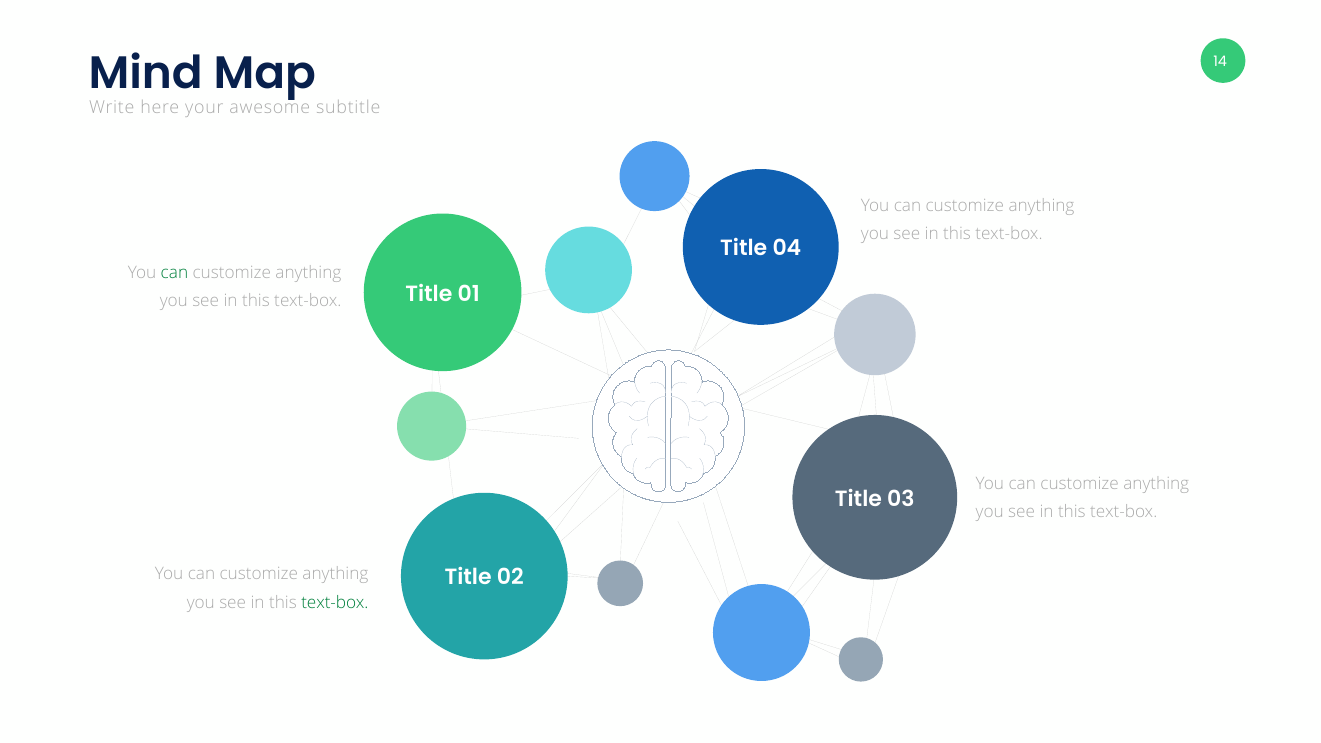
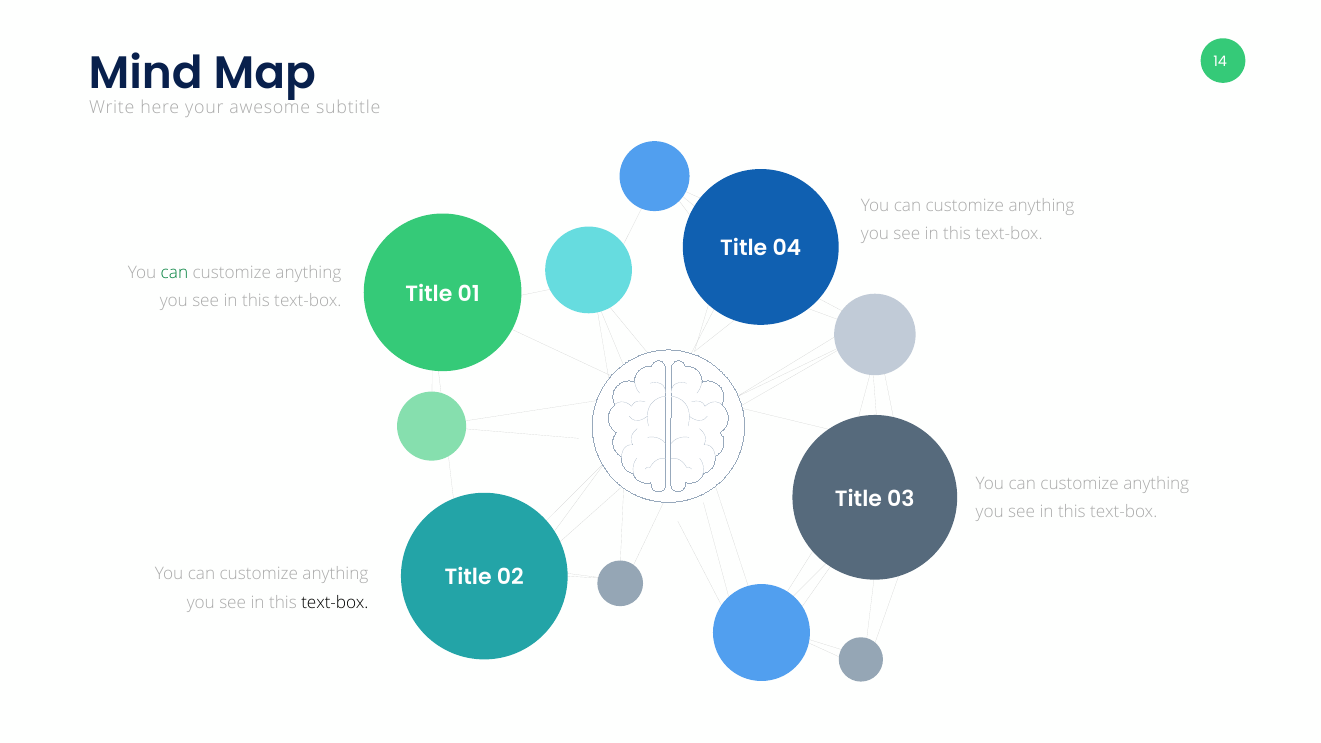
text-box colour: green -> black (335, 603)
